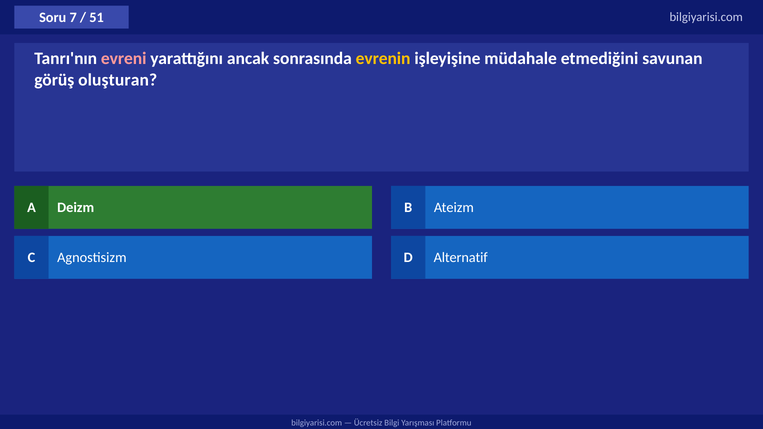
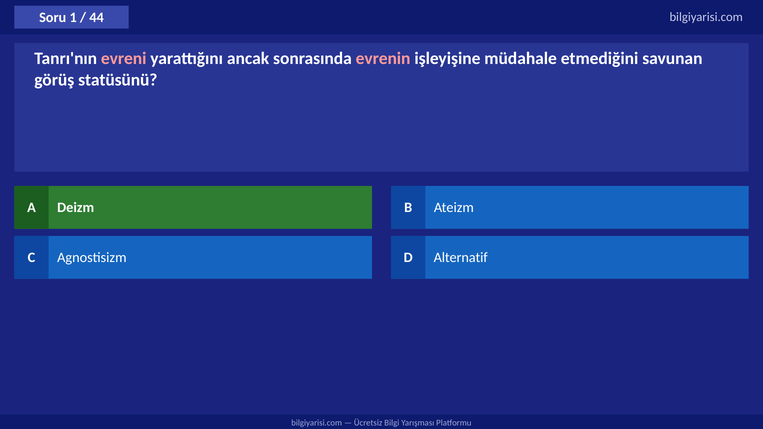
7: 7 -> 1 (73, 17)
51: 51 -> 44 (97, 17)
evrenin colour: yellow -> pink (383, 59)
oluşturan: oluşturan -> statüsünü (118, 80)
